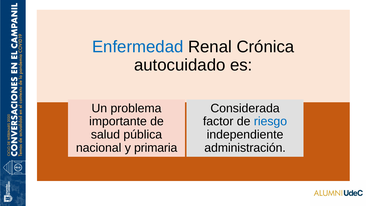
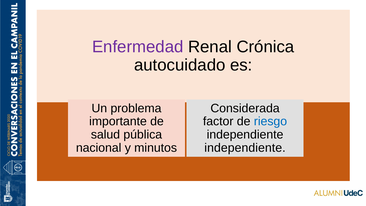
Enfermedad colour: blue -> purple (138, 47)
primaria: primaria -> minutos (156, 148)
administración: administración -> independiente (245, 148)
